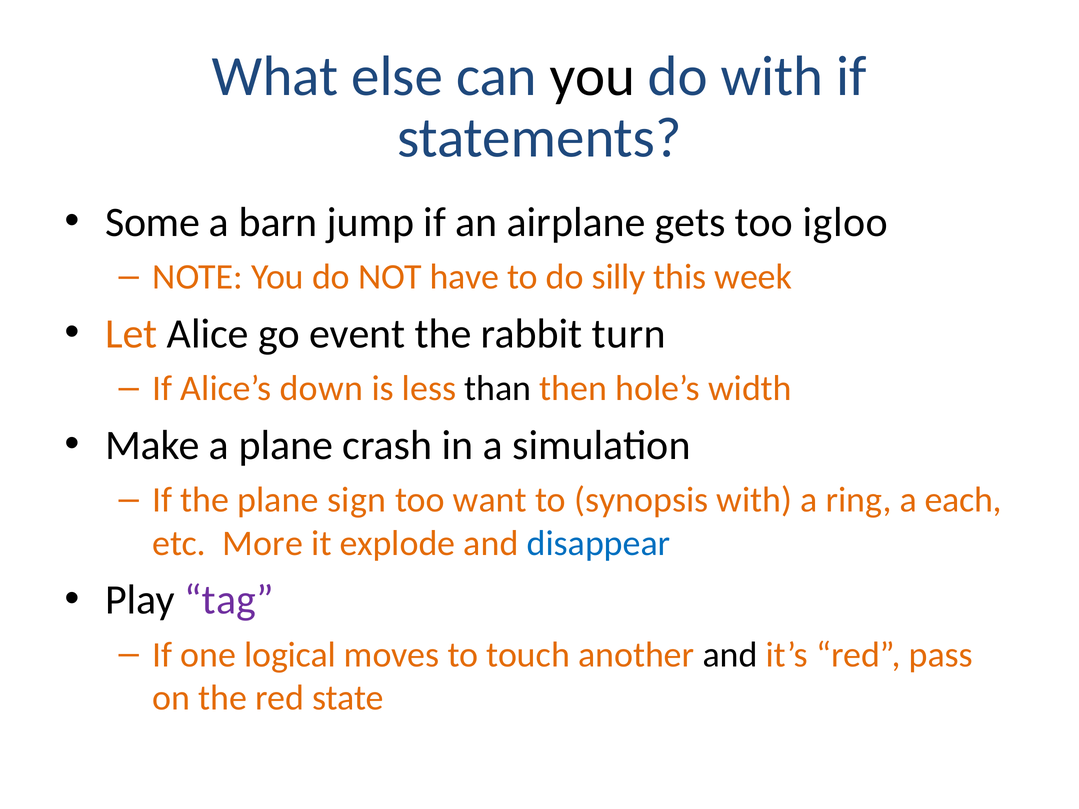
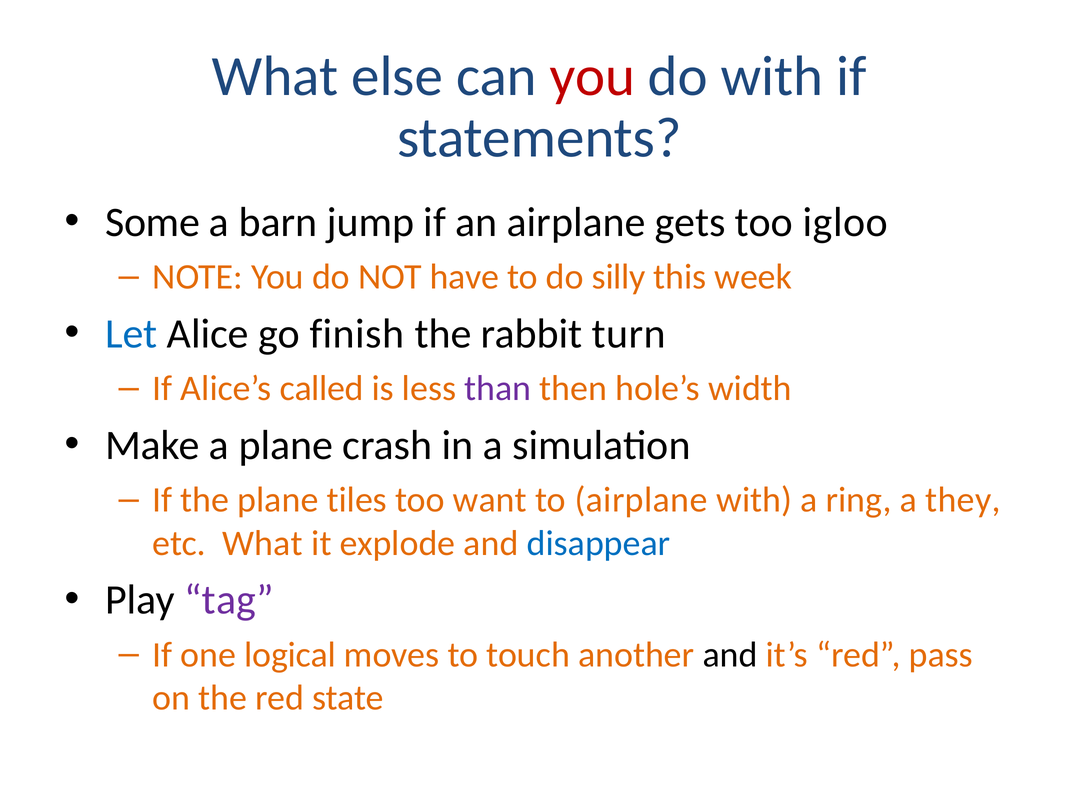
you colour: black -> red (592, 76)
Let colour: orange -> blue (131, 334)
event: event -> finish (357, 334)
down: down -> called (322, 389)
than colour: black -> purple (498, 389)
sign: sign -> tiles (357, 500)
to synopsis: synopsis -> airplane (641, 500)
each: each -> they (963, 500)
etc More: More -> What (263, 543)
